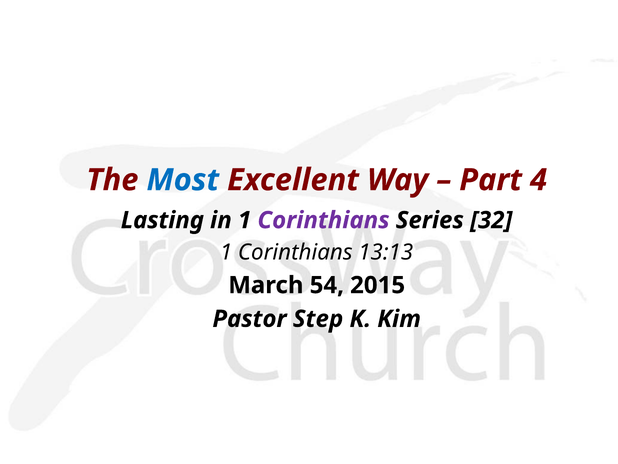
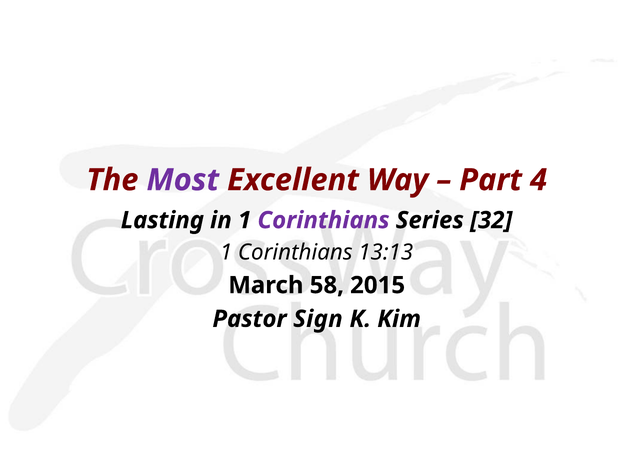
Most colour: blue -> purple (183, 180)
54: 54 -> 58 (327, 285)
Step: Step -> Sign (318, 319)
